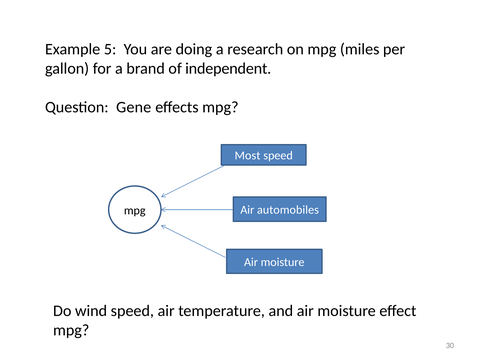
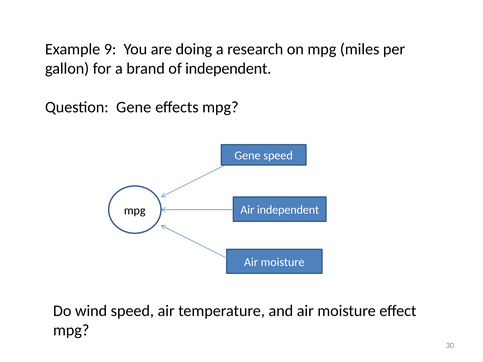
5: 5 -> 9 (110, 49)
Most: Most -> Gene (248, 156)
Air automobiles: automobiles -> independent (288, 210)
